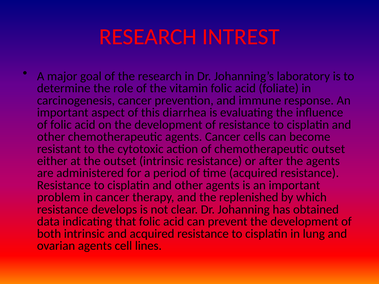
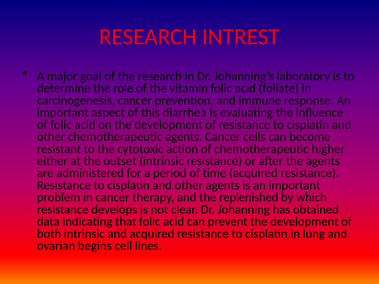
chemotherapeutic outset: outset -> higher (328, 149)
ovarian agents: agents -> begins (95, 246)
